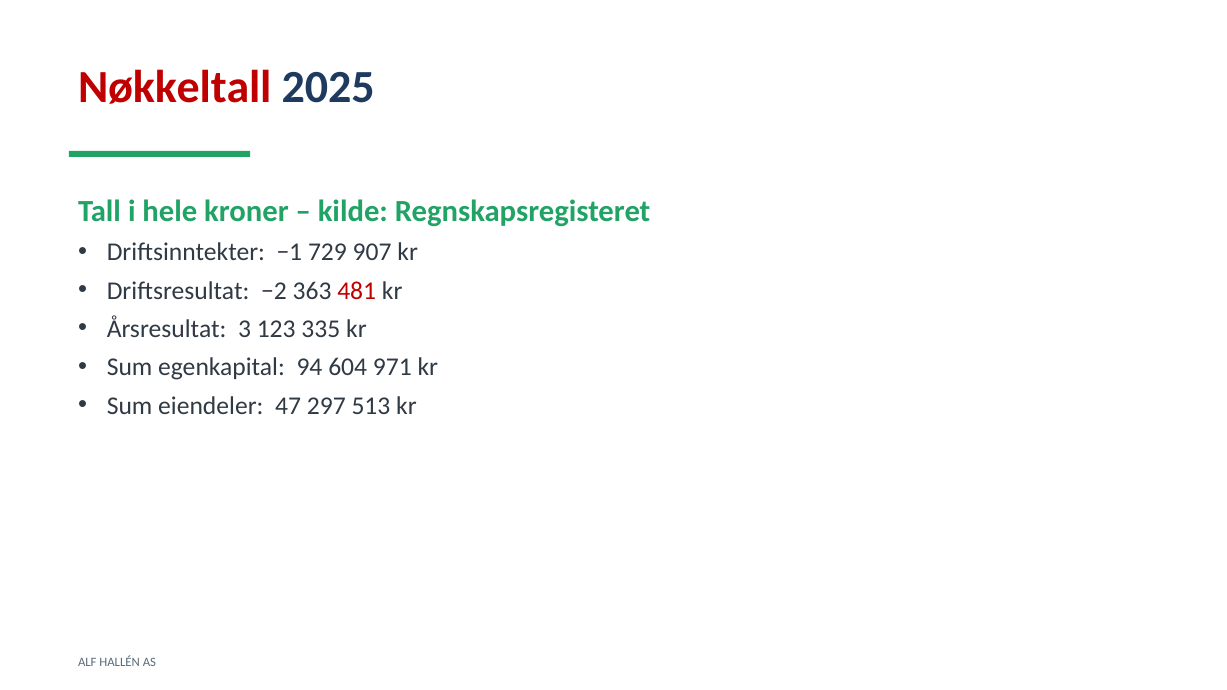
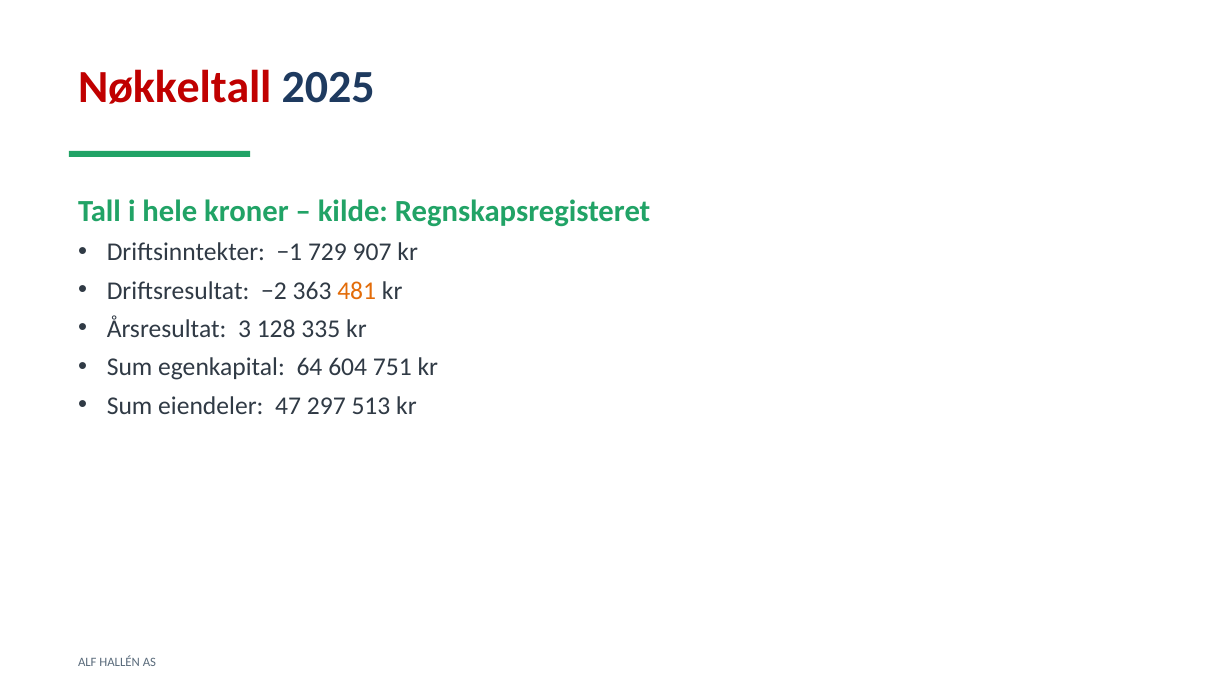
481 colour: red -> orange (357, 291)
123: 123 -> 128 (276, 329)
94: 94 -> 64 (309, 367)
971: 971 -> 751 (392, 367)
